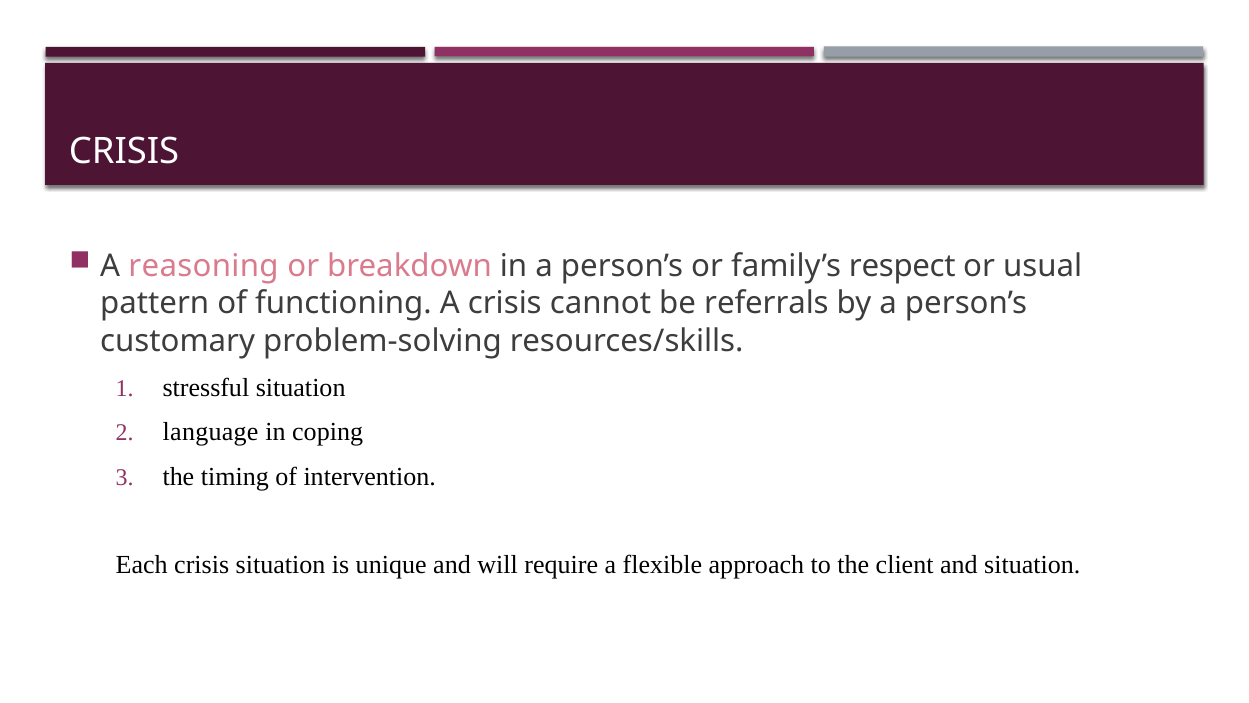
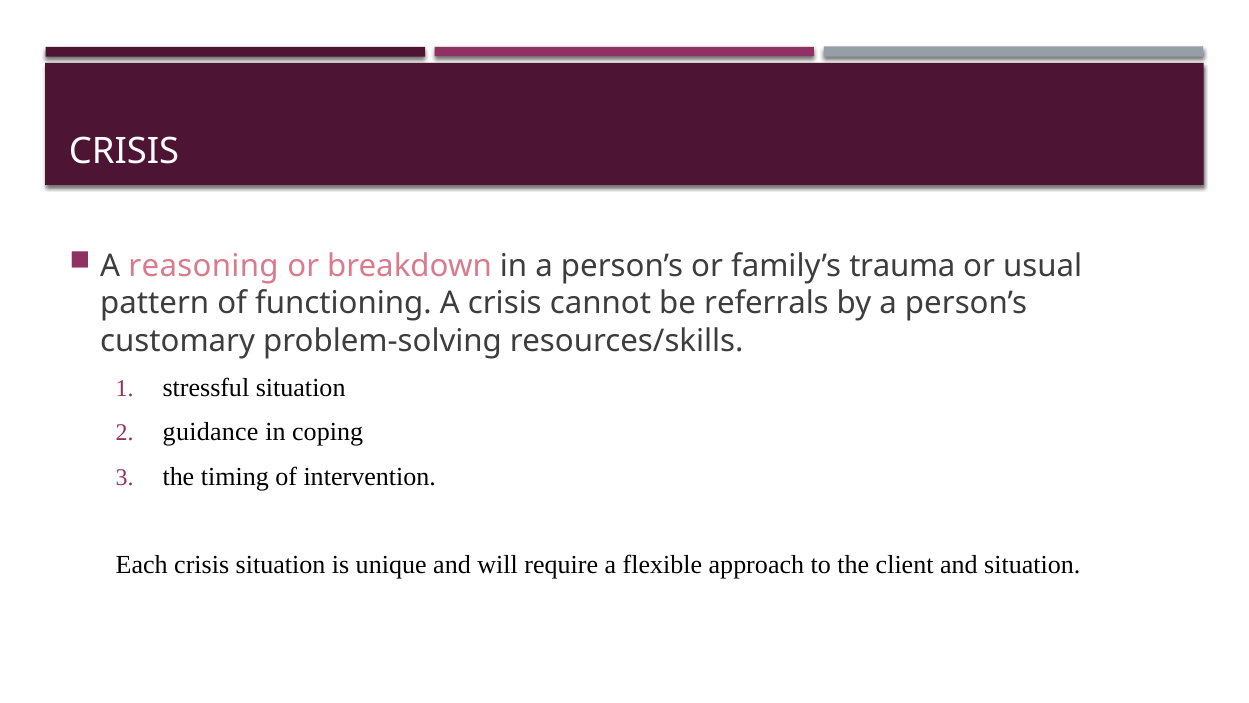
respect: respect -> trauma (902, 266)
language: language -> guidance (211, 432)
